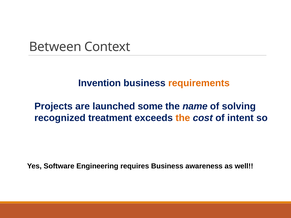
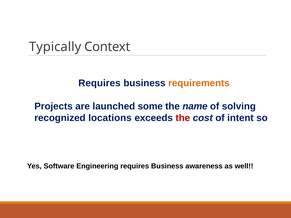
Between: Between -> Typically (55, 47)
Invention: Invention -> Requires (99, 83)
treatment: treatment -> locations (110, 118)
the colour: orange -> red (183, 118)
